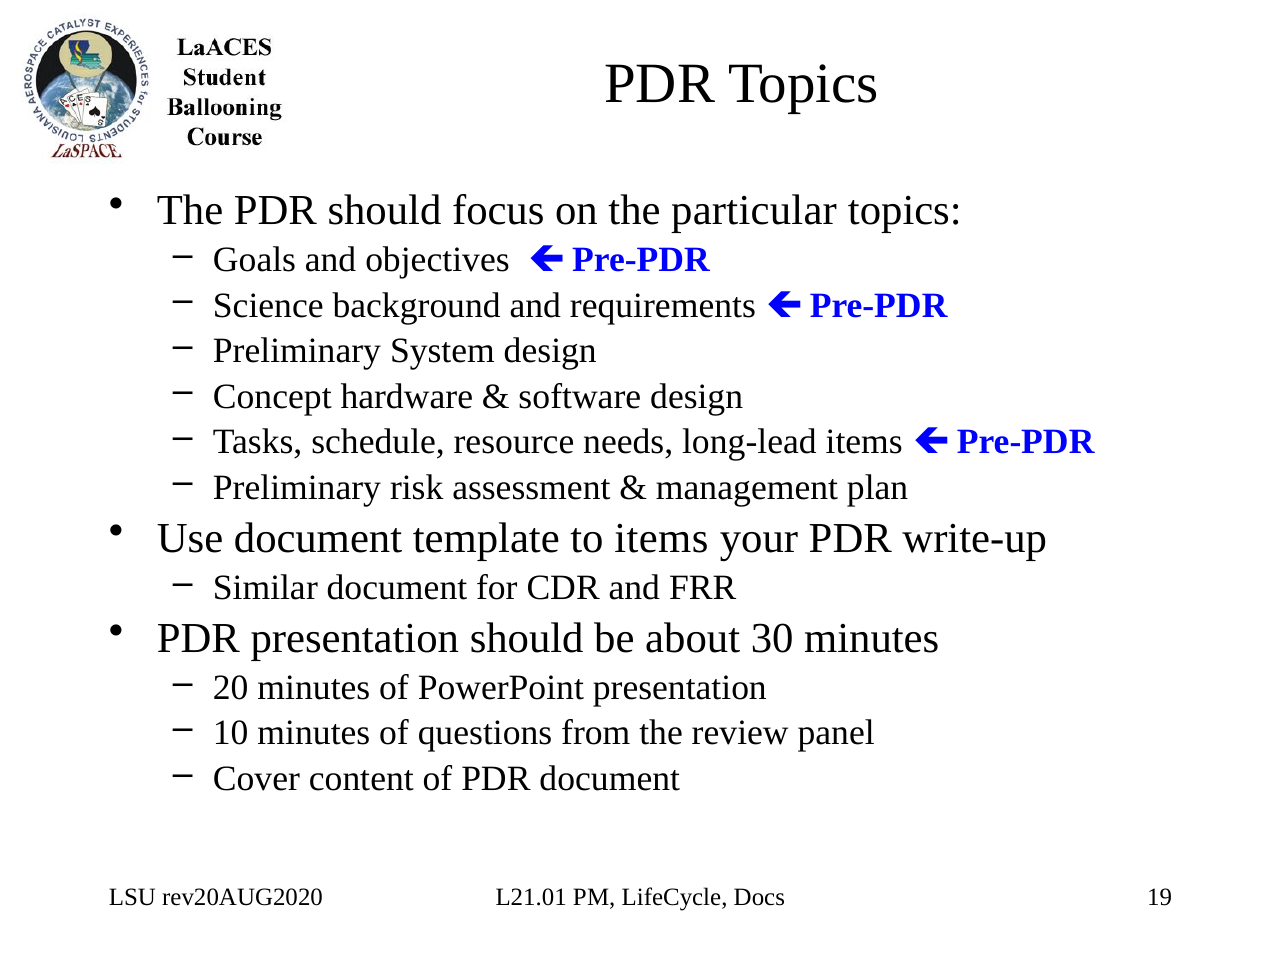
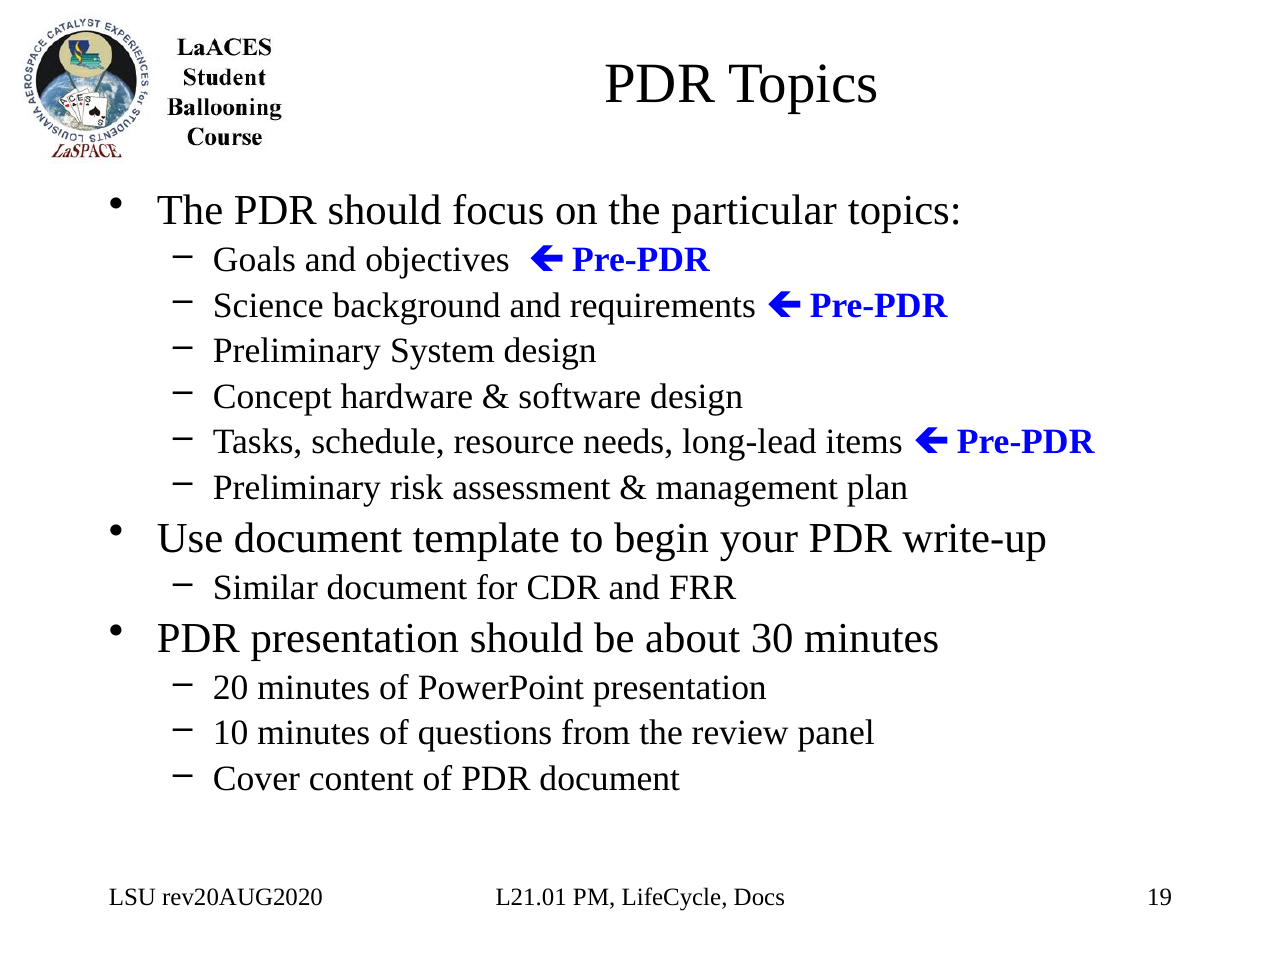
to items: items -> begin (662, 539)
